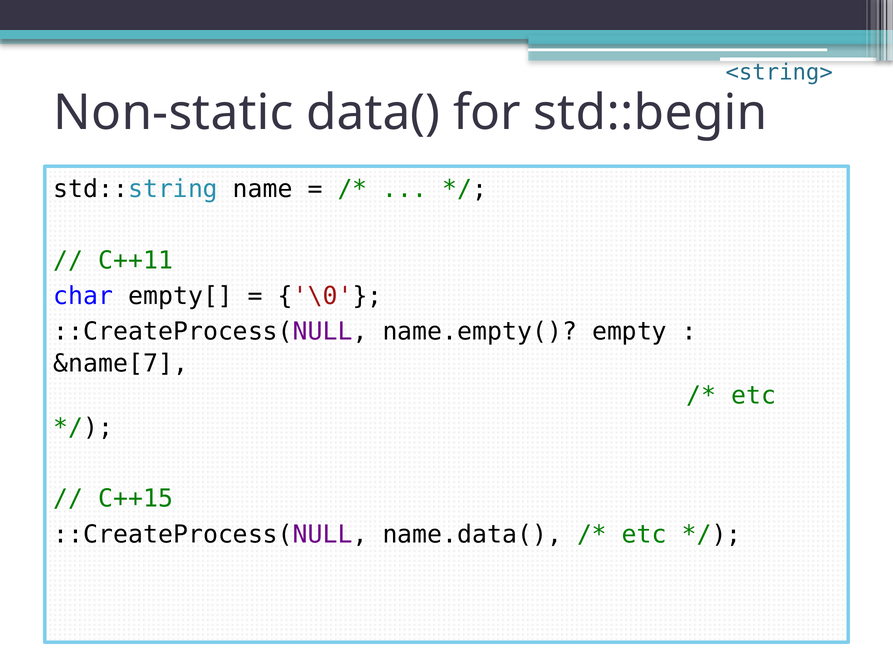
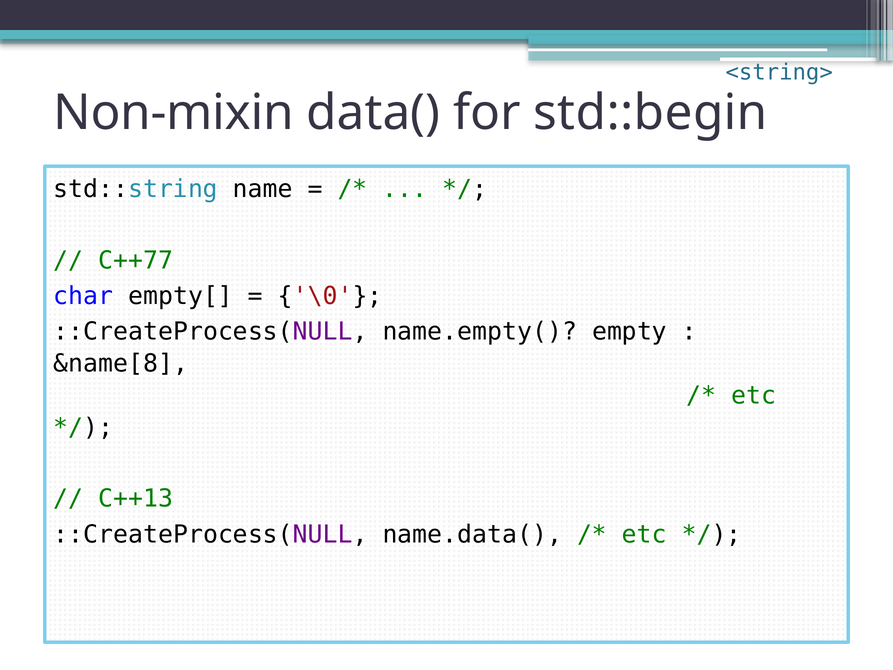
Non-static: Non-static -> Non-mixin (174, 113)
C++11: C++11 -> C++77 (136, 260)
&name[7: &name[7 -> &name[8 (121, 364)
C++15: C++15 -> C++13 (136, 499)
